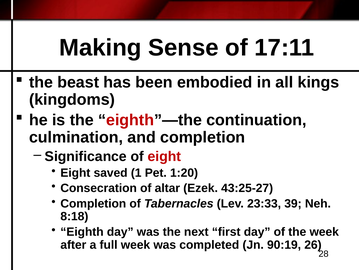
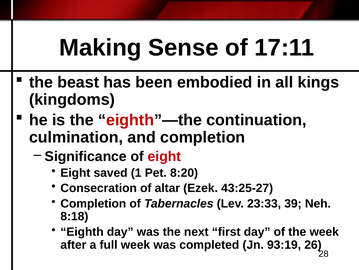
1:20: 1:20 -> 8:20 (184, 172)
90:19: 90:19 -> 93:19 (284, 244)
